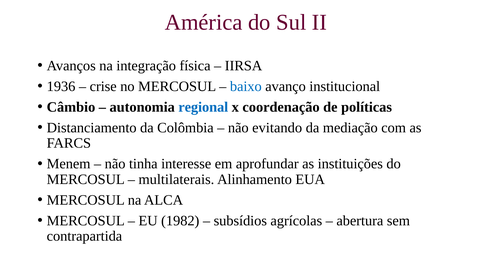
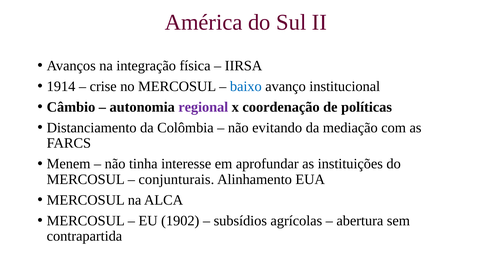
1936: 1936 -> 1914 (61, 86)
regional colour: blue -> purple (203, 107)
multilaterais: multilaterais -> conjunturais (176, 179)
1982: 1982 -> 1902 (180, 220)
